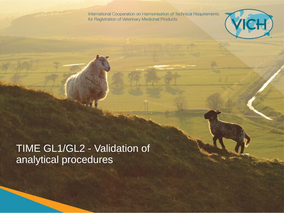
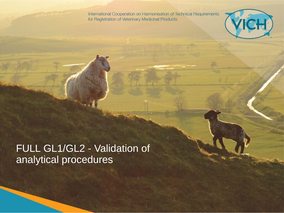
TIME: TIME -> FULL (28, 149)
